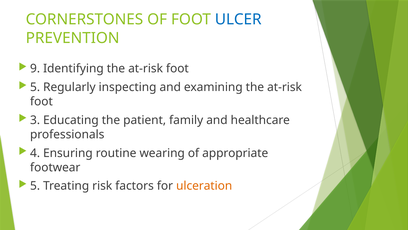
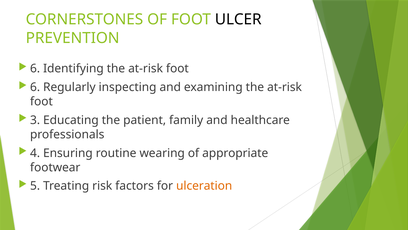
ULCER colour: blue -> black (238, 20)
9: 9 -> 6 (35, 69)
5: 5 -> 6 (35, 87)
